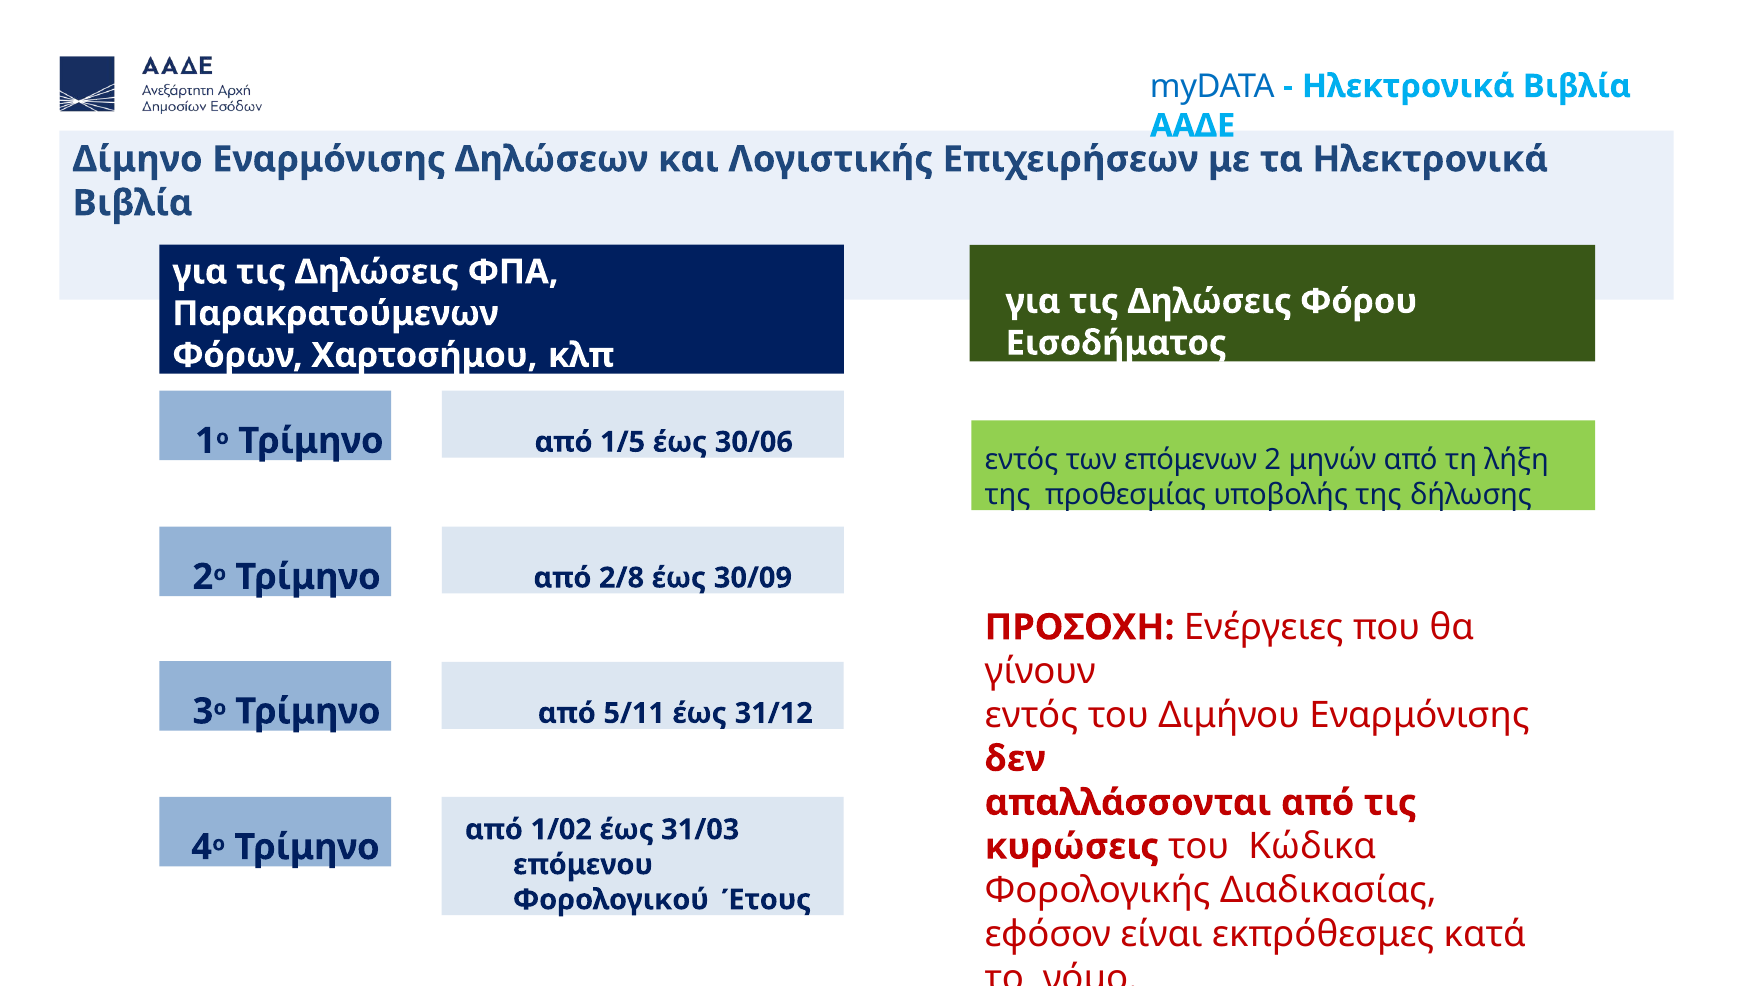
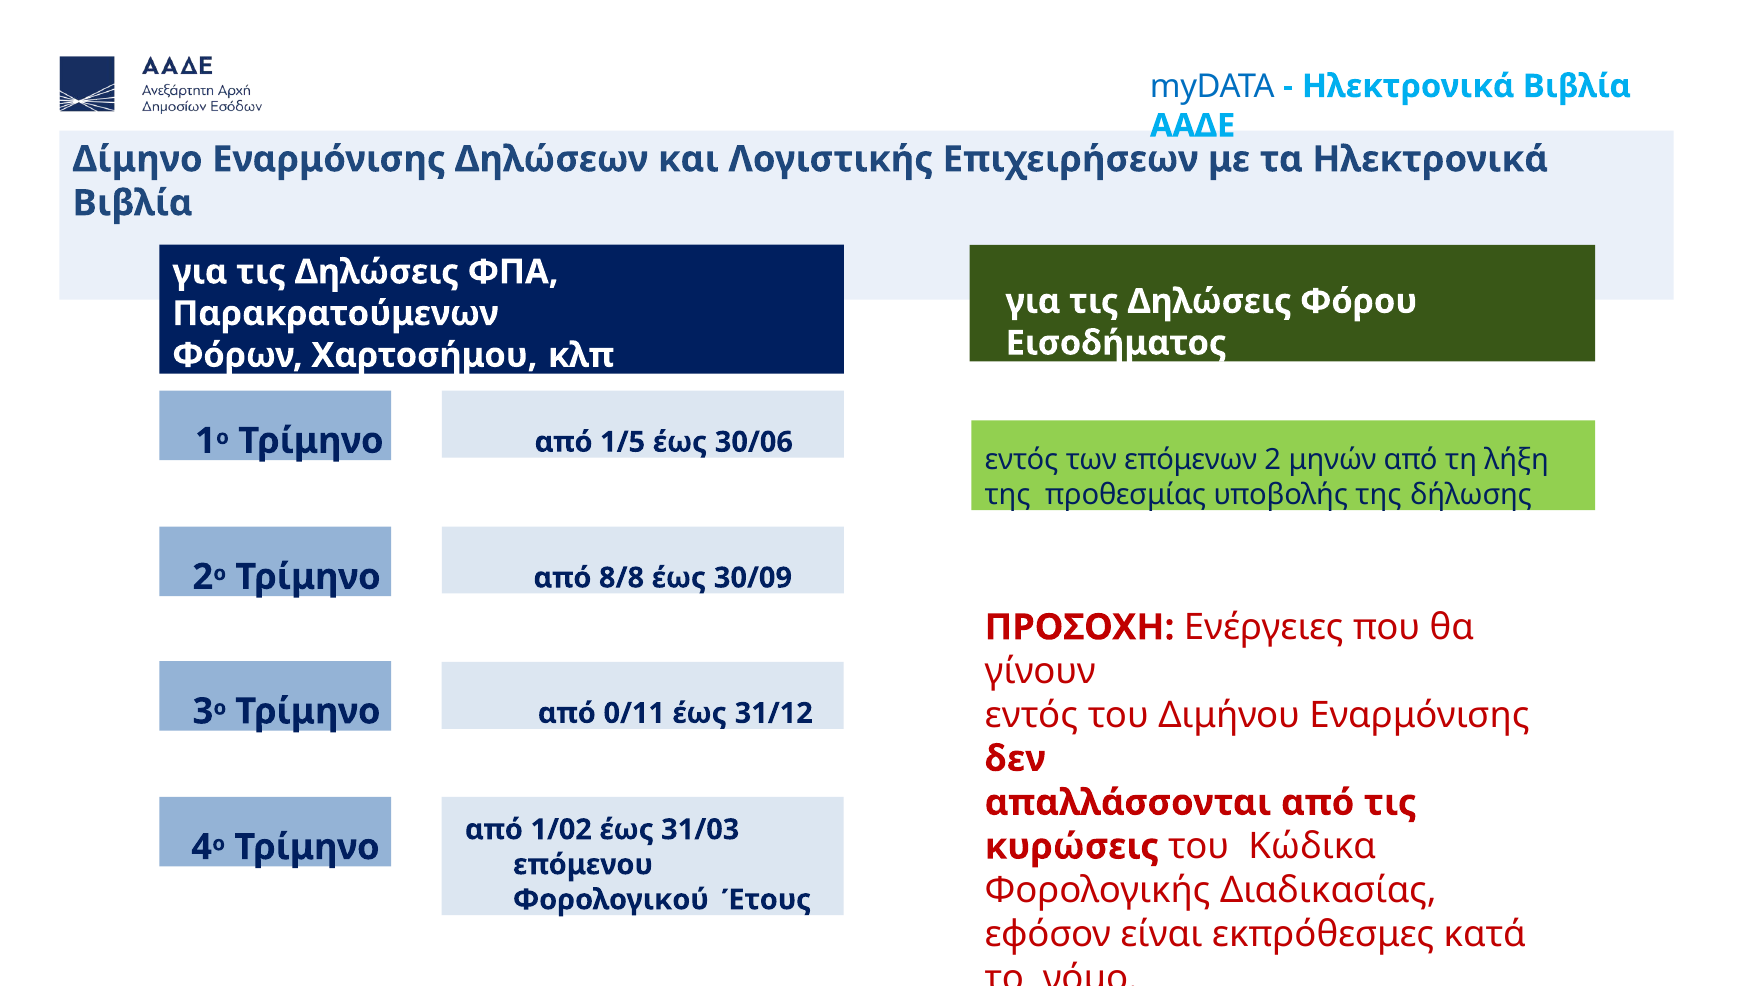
2/8: 2/8 -> 8/8 (622, 578)
5/11: 5/11 -> 0/11 (634, 713)
